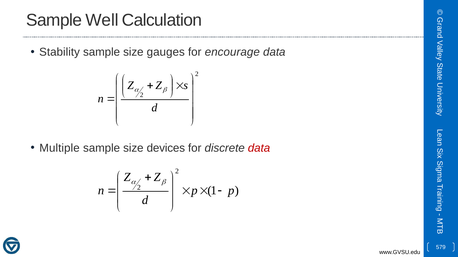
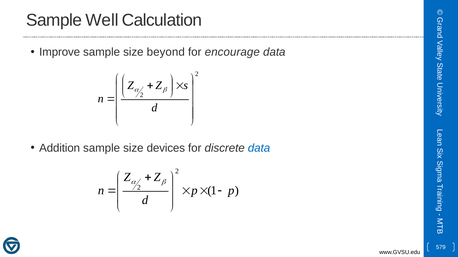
Stability: Stability -> Improve (60, 52)
gauges: gauges -> beyond (166, 52)
Multiple: Multiple -> Addition (60, 148)
data colour: red -> blue (259, 148)
